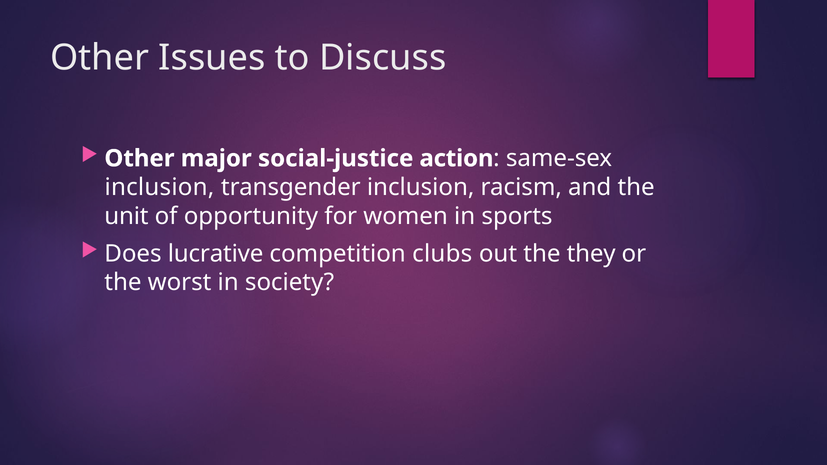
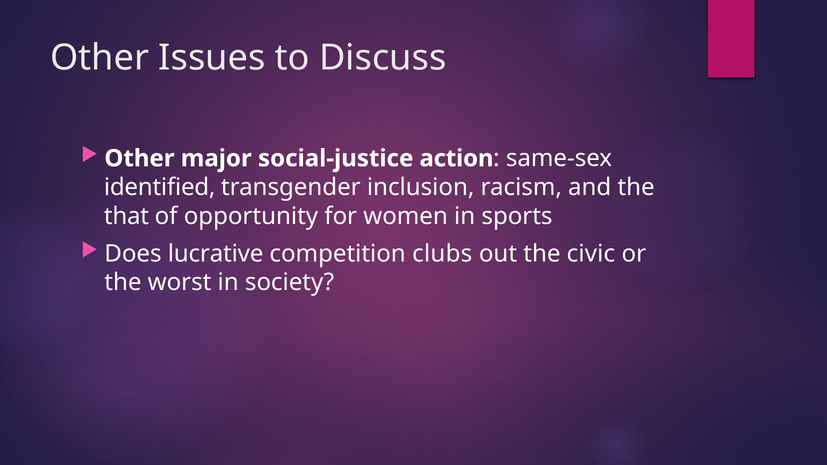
inclusion: inclusion -> identified (160, 187)
unit: unit -> that (126, 216)
they: they -> civic (591, 254)
